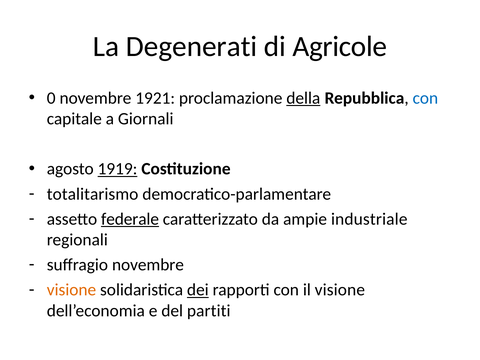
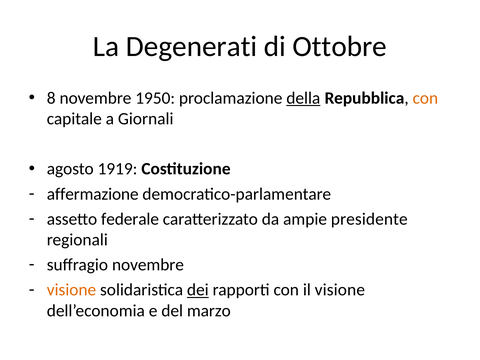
Agricole: Agricole -> Ottobre (340, 46)
0: 0 -> 8 (51, 98)
1921: 1921 -> 1950 (155, 98)
con colour: blue -> orange (425, 98)
1919 underline: present -> none (117, 169)
totalitarismo: totalitarismo -> affermazione (93, 194)
federale underline: present -> none (130, 219)
industriale: industriale -> presidente (369, 219)
partiti: partiti -> marzo (209, 311)
